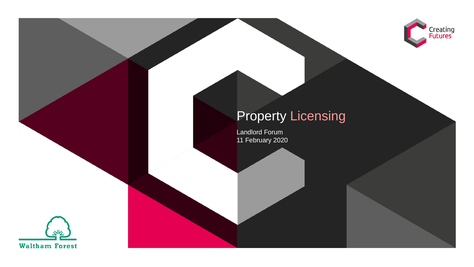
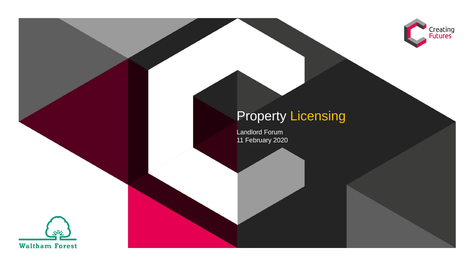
Licensing colour: pink -> yellow (318, 116)
